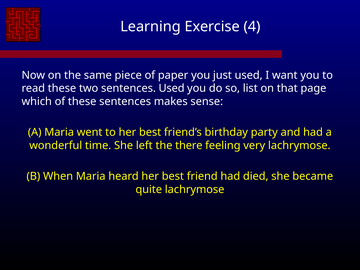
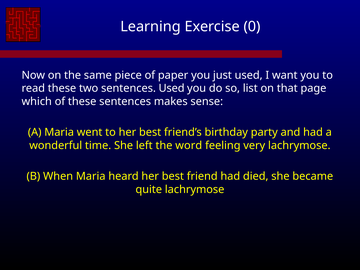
4: 4 -> 0 (252, 26)
there: there -> word (189, 146)
